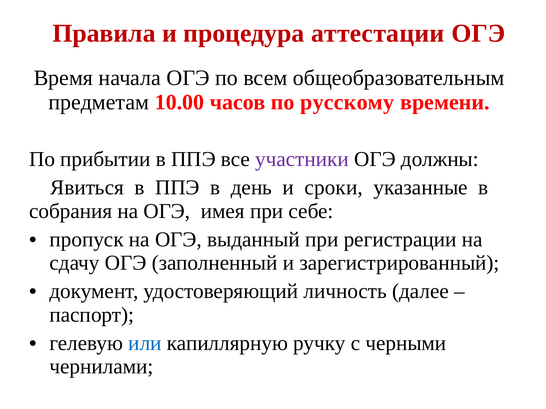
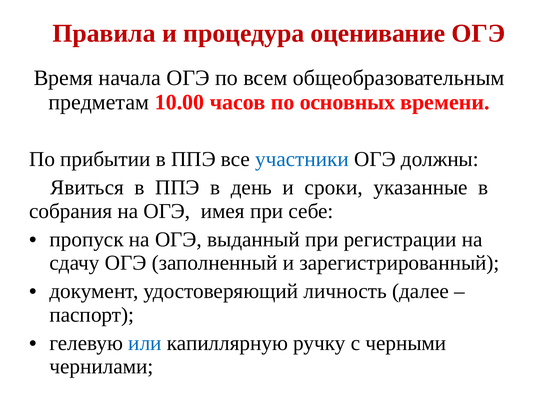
аттестации: аттестации -> оценивание (378, 34)
русскому: русскому -> основных (347, 102)
участники colour: purple -> blue (302, 160)
